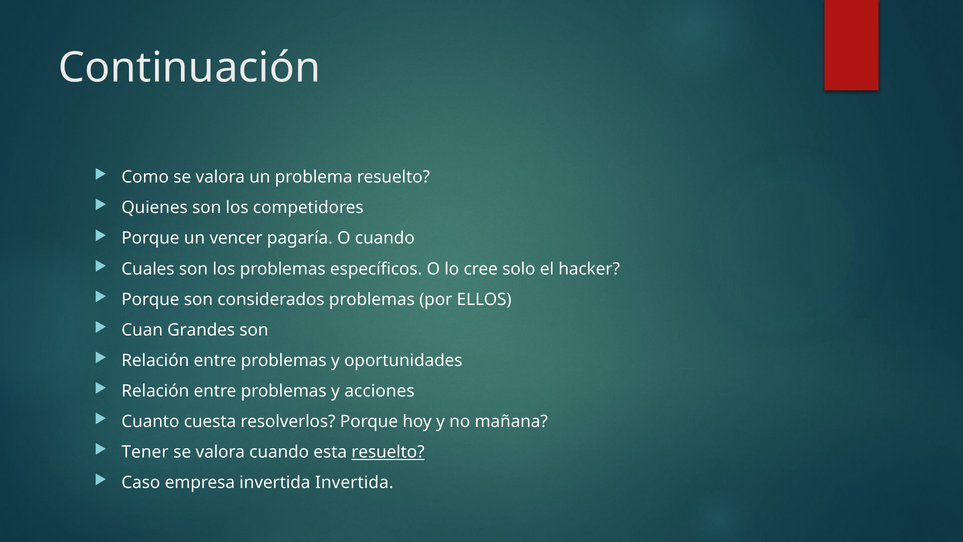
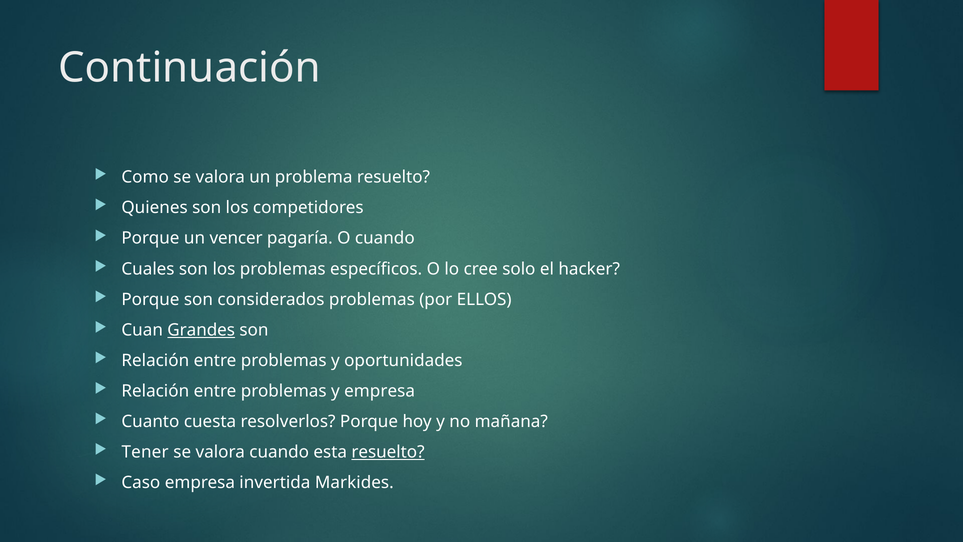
Grandes underline: none -> present (201, 330)
y acciones: acciones -> empresa (380, 391)
invertida Invertida: Invertida -> Markides (354, 482)
